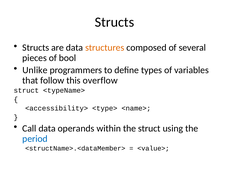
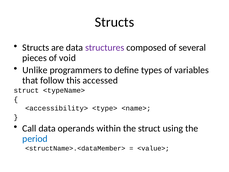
structures colour: orange -> purple (105, 48)
bool: bool -> void (68, 58)
overflow: overflow -> accessed (100, 80)
